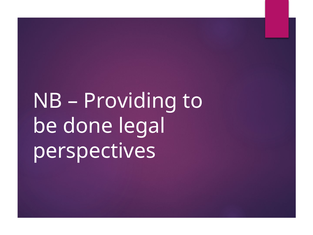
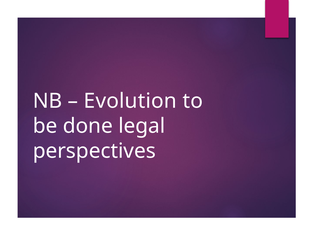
Providing: Providing -> Evolution (130, 101)
